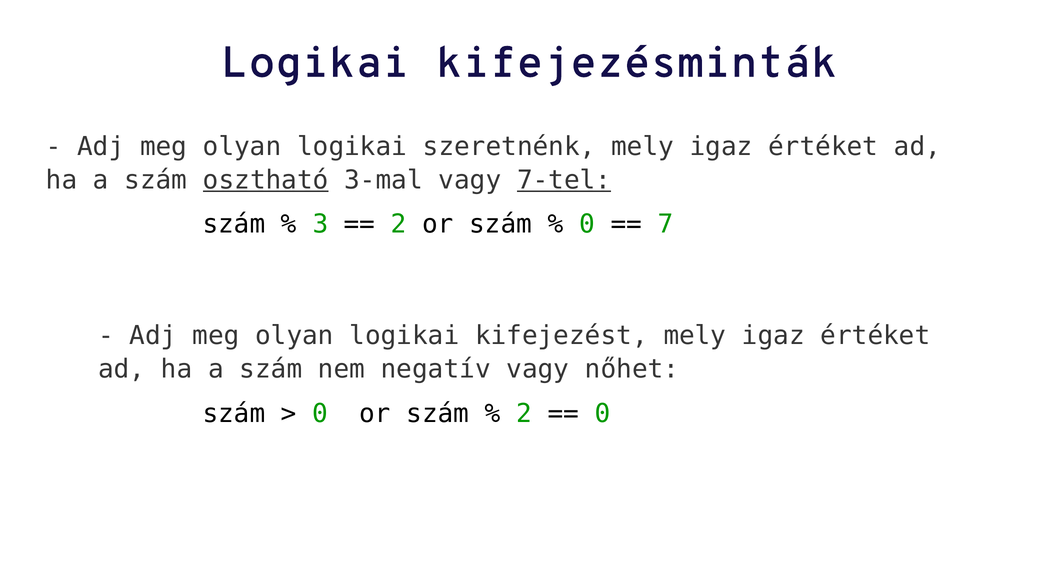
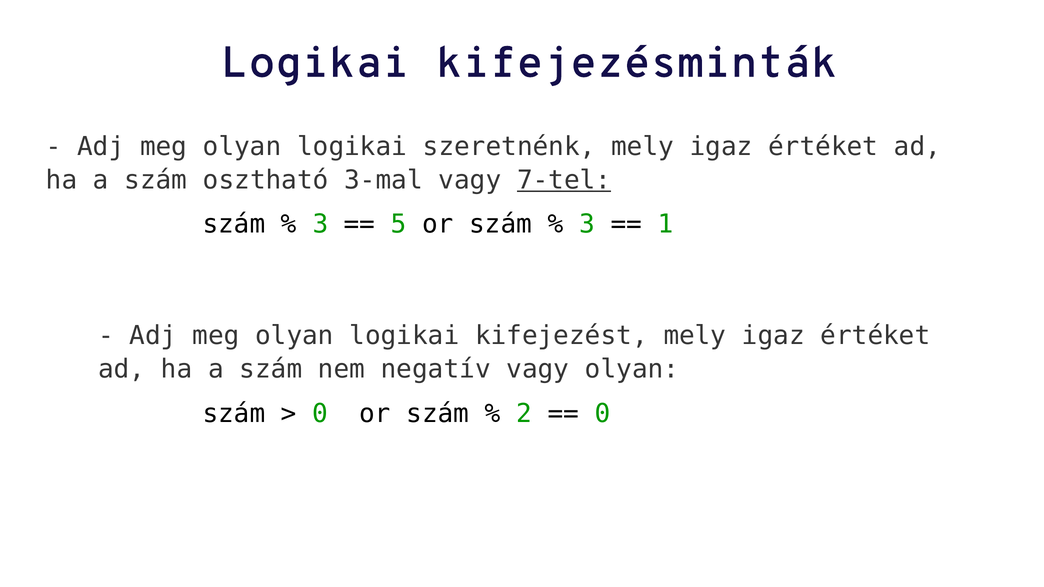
osztható underline: present -> none (266, 180)
2: 2 -> 5 (399, 224)
0: 0 -> 3 (587, 224)
7: 7 -> 1 (665, 224)
vagy nőhet: nőhet -> olyan (632, 369)
